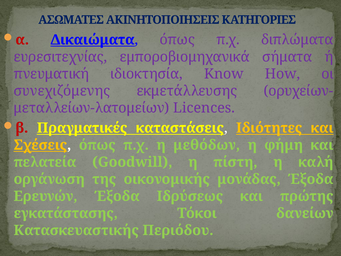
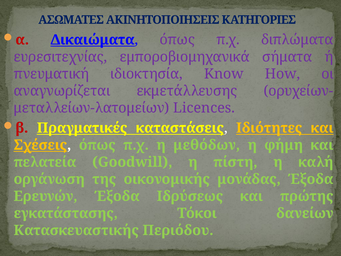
συνεχιζόμενης: συνεχιζόμενης -> αναγνωρίζεται (62, 91)
